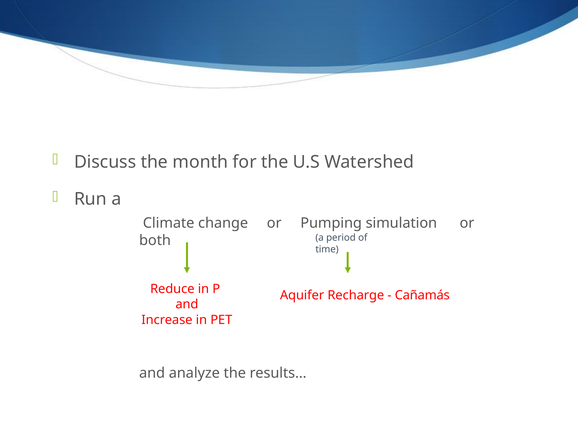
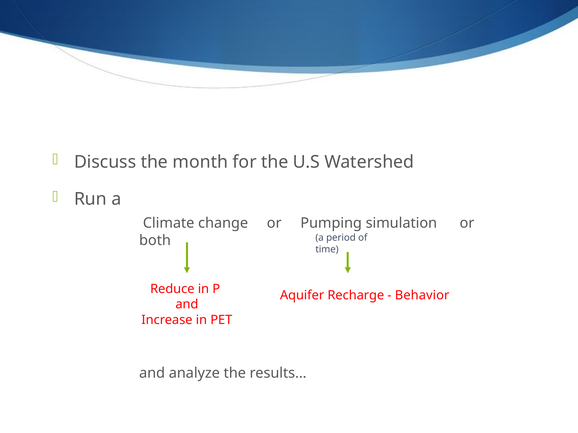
Cañamás: Cañamás -> Behavior (422, 296)
